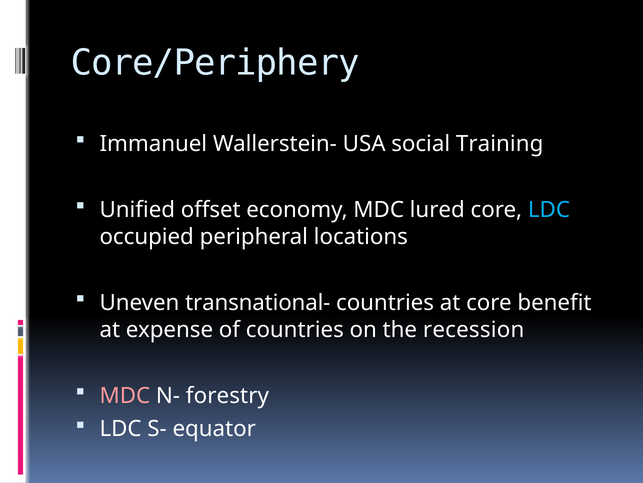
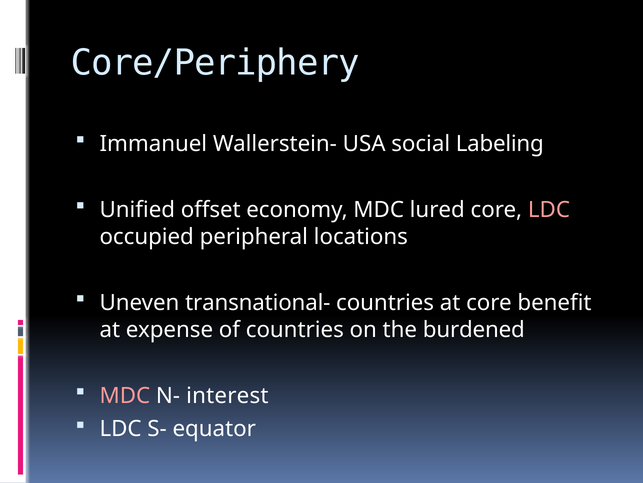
Training: Training -> Labeling (500, 144)
LDC colour: light blue -> pink (549, 210)
recession: recession -> burdened (474, 329)
forestry: forestry -> interest (227, 395)
